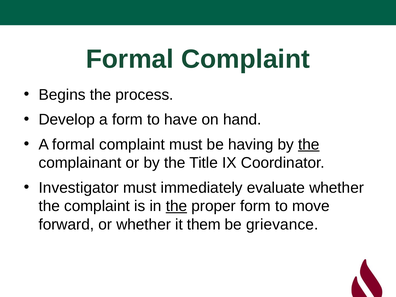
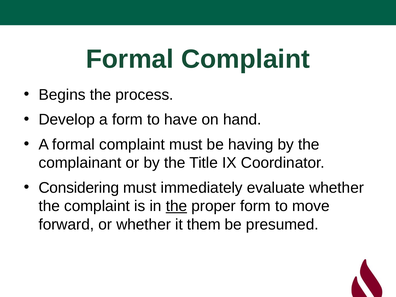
the underline: present -> none (309, 144)
Investigator: Investigator -> Considering (79, 188)
grievance: grievance -> presumed (282, 225)
